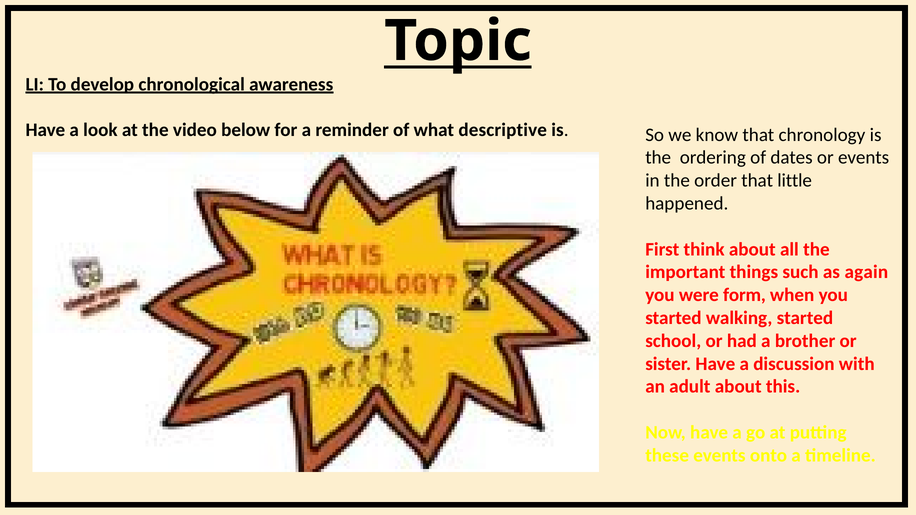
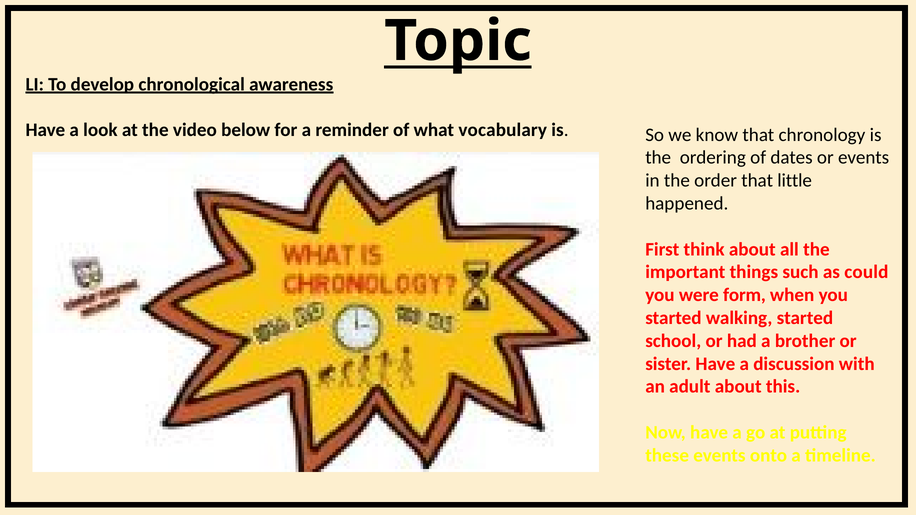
descriptive: descriptive -> vocabulary (503, 130)
again: again -> could (866, 272)
